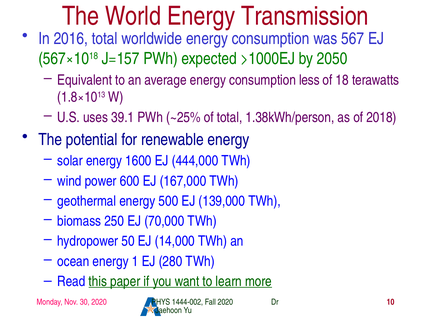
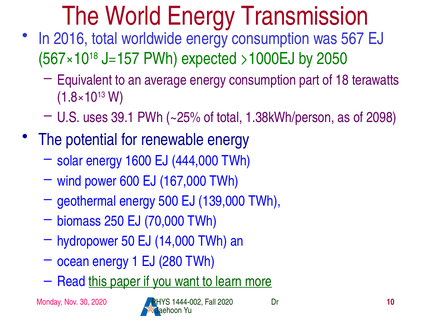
less: less -> part (309, 80)
2018: 2018 -> 2098 (381, 117)
